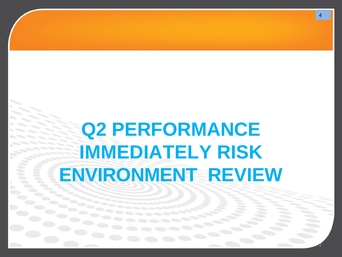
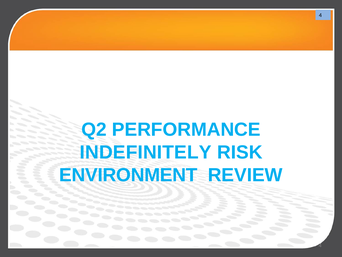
IMMEDIATELY: IMMEDIATELY -> INDEFINITELY (146, 152)
